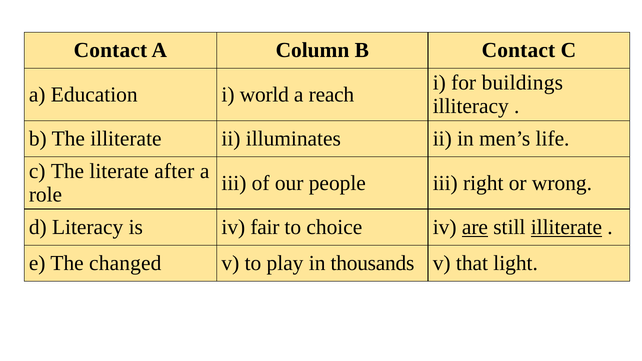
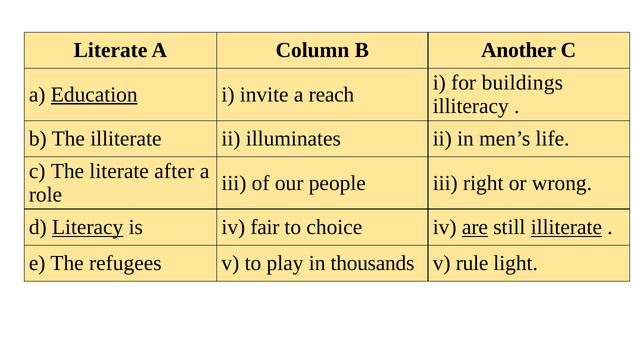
Contact: Contact -> Literate (111, 50)
B Contact: Contact -> Another (519, 50)
Education underline: none -> present (94, 95)
world: world -> invite (264, 95)
Literacy underline: none -> present (88, 227)
changed: changed -> refugees (125, 263)
that: that -> rule (472, 263)
